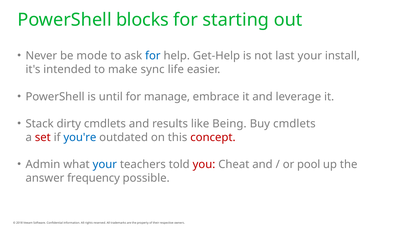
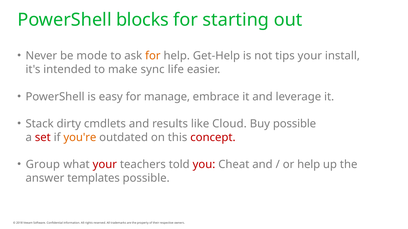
for colour: blue -> orange (153, 56)
last: last -> tips (285, 56)
until: until -> easy (111, 97)
Being: Being -> Cloud (229, 124)
Buy cmdlets: cmdlets -> possible (295, 124)
you're colour: blue -> orange (80, 138)
Admin: Admin -> Group (43, 165)
your colour: blue -> red (105, 165)
or pool: pool -> help (309, 165)
frequency: frequency -> templates (94, 178)
